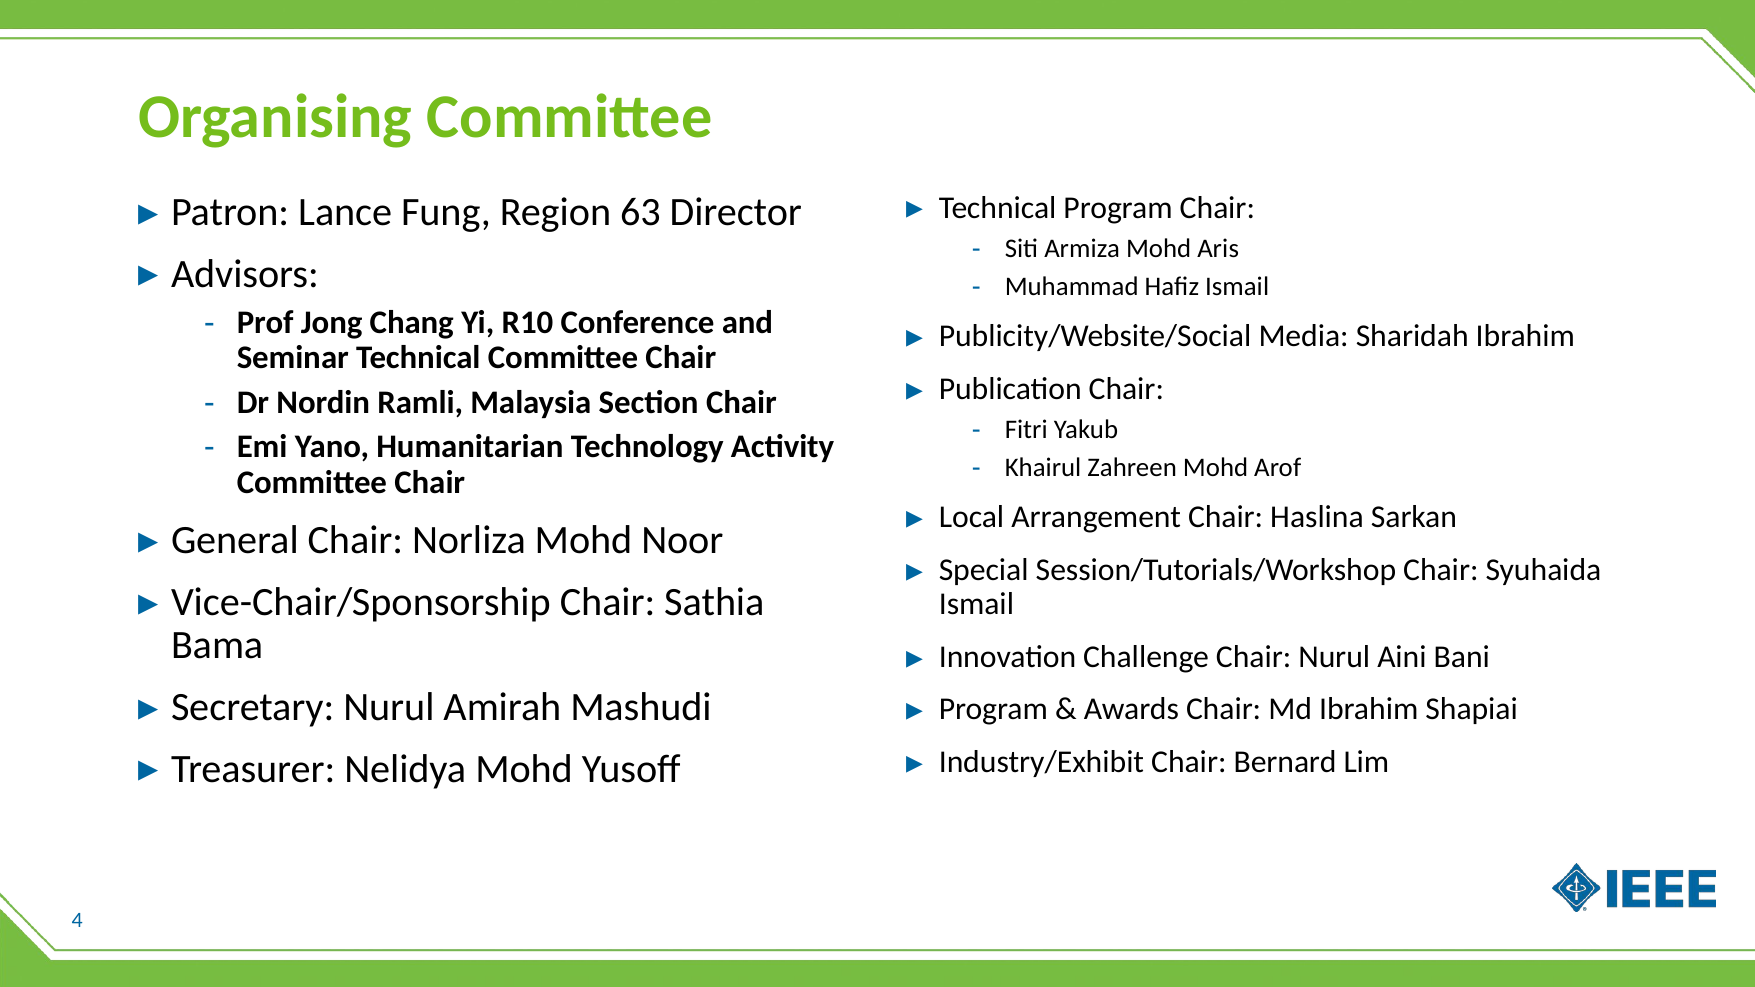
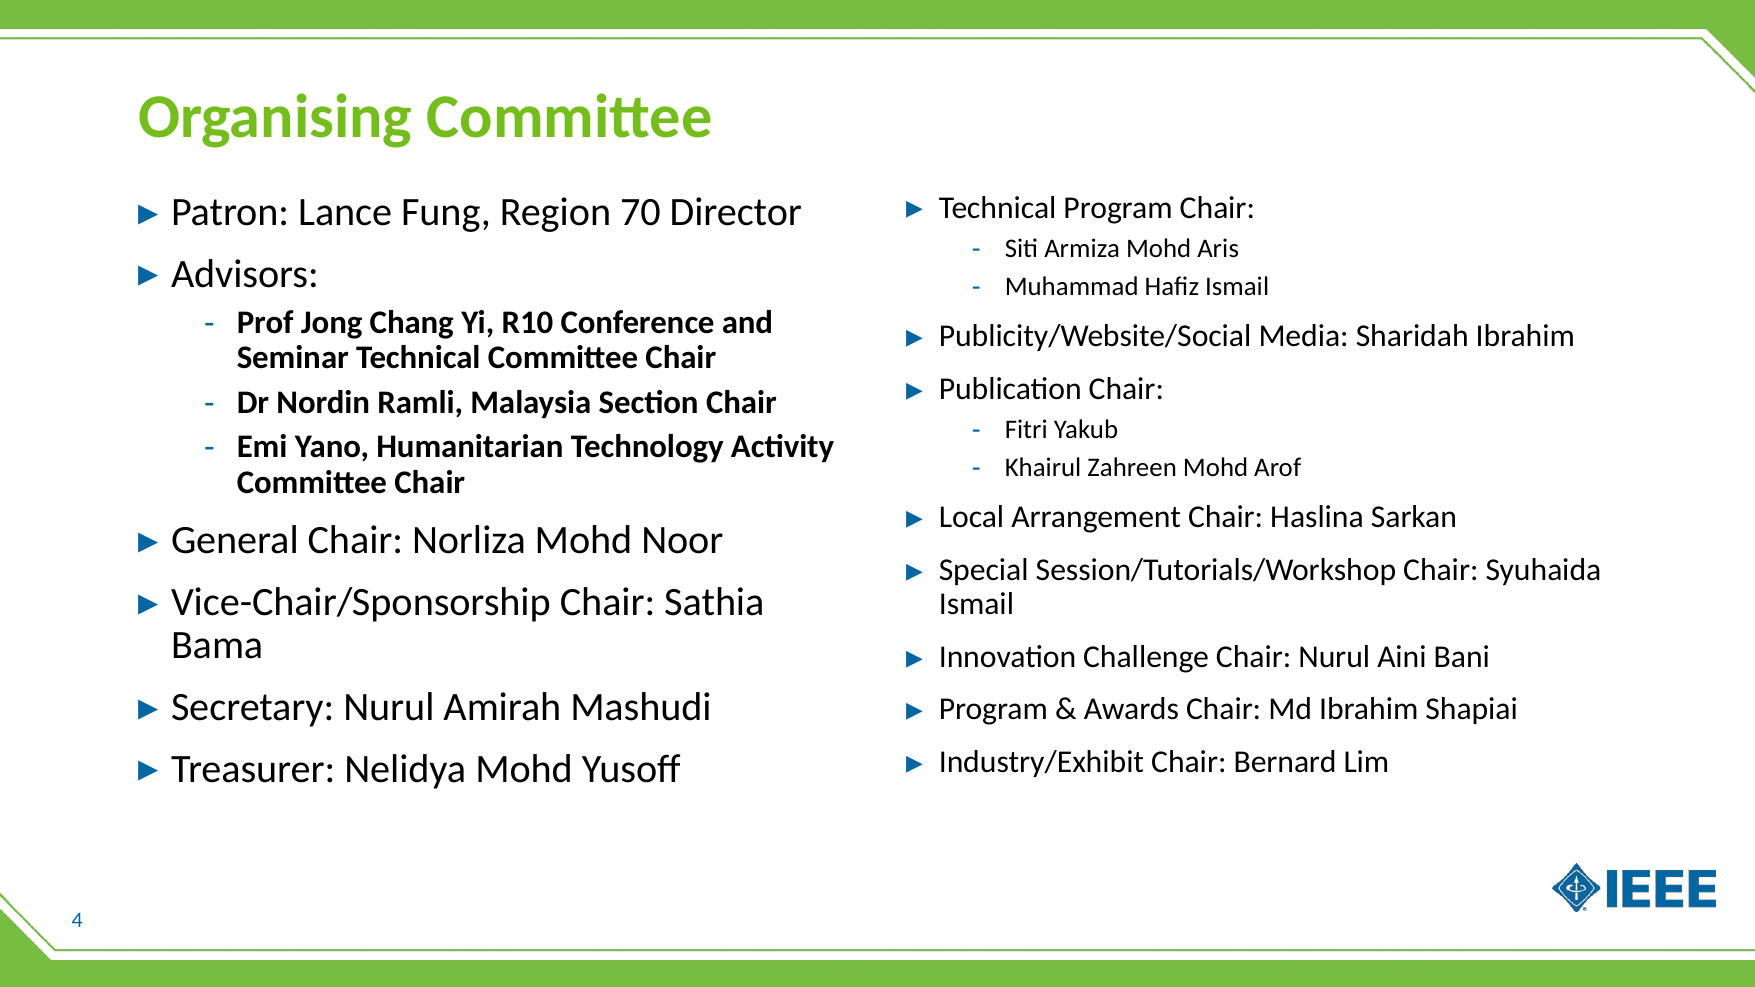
63: 63 -> 70 (640, 212)
